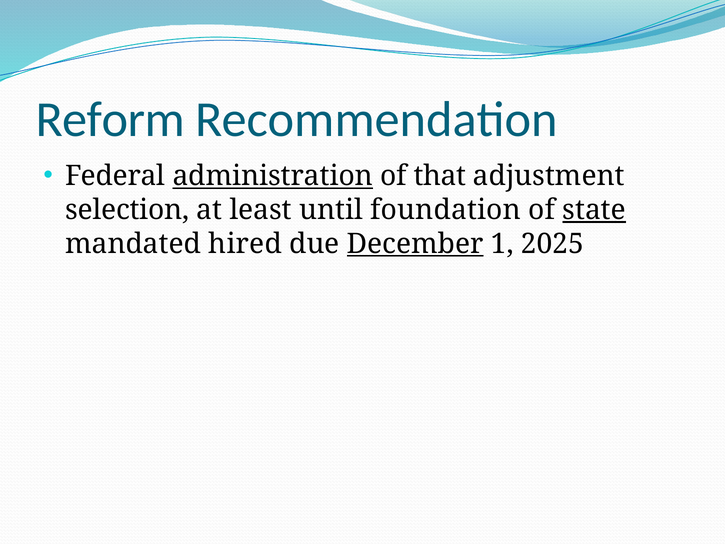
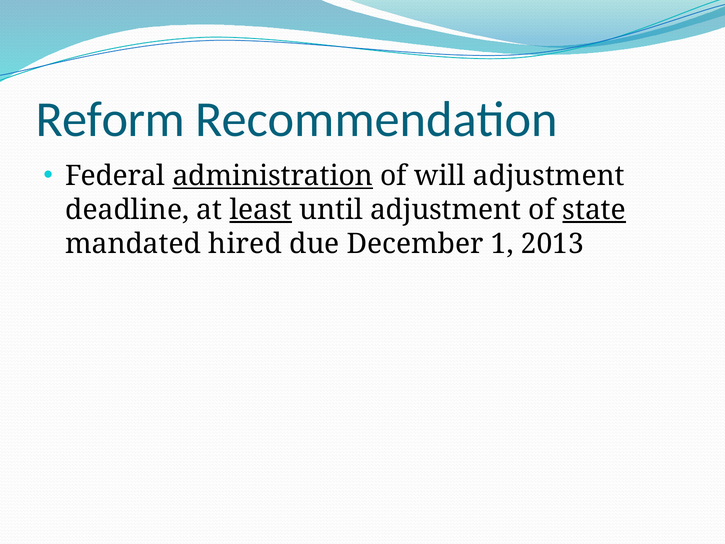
that: that -> will (440, 176)
selection: selection -> deadline (127, 210)
least underline: none -> present (261, 210)
until foundation: foundation -> adjustment (446, 210)
December underline: present -> none (415, 244)
2025: 2025 -> 2013 (552, 244)
